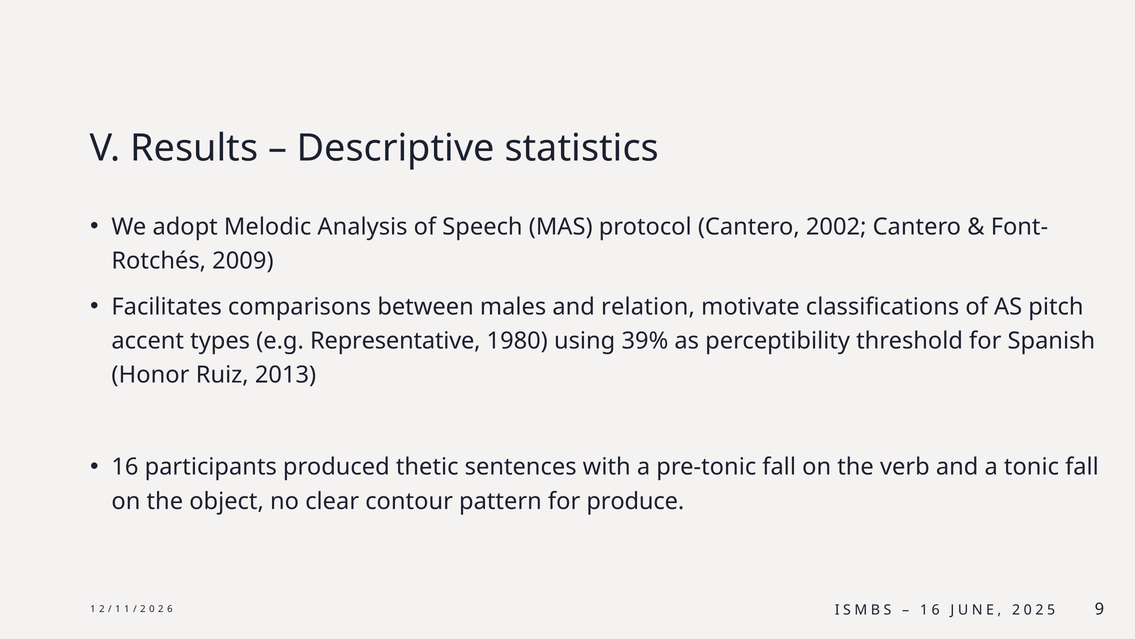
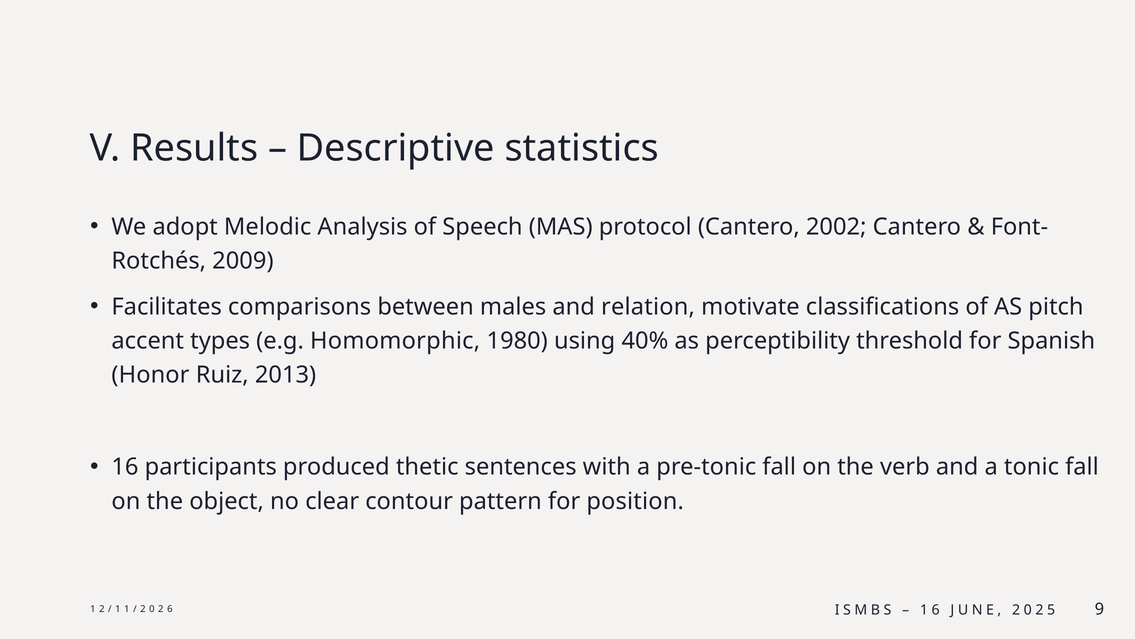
Representative: Representative -> Homomorphic (395, 341)
39%: 39% -> 40% (645, 341)
produce: produce -> position (635, 501)
